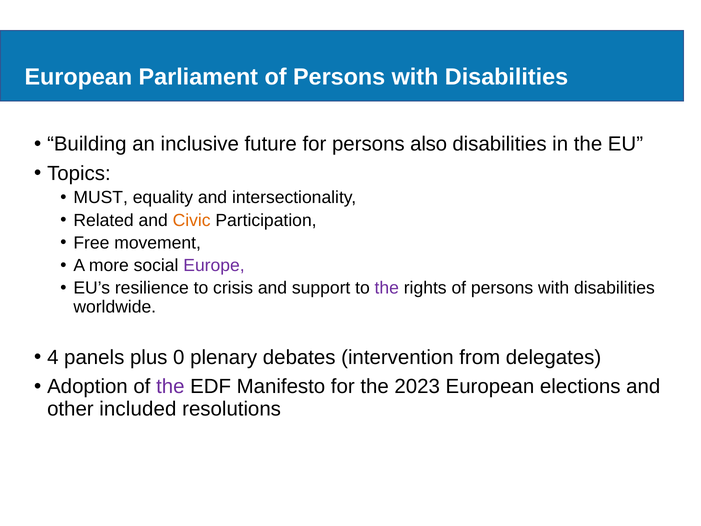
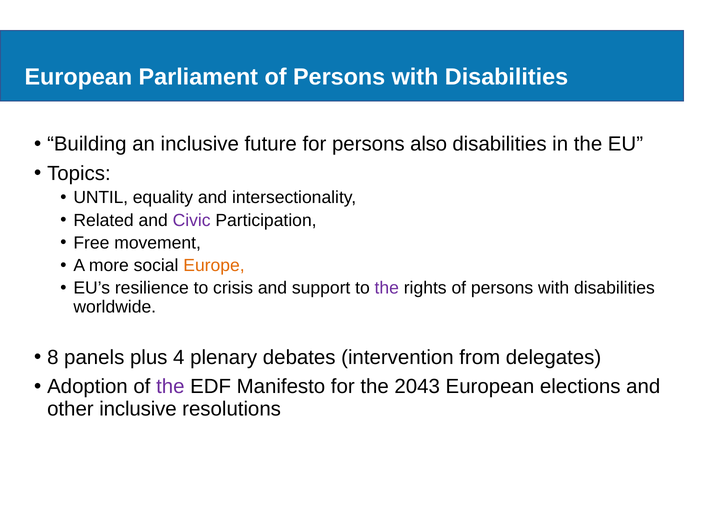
MUST: MUST -> UNTIL (101, 198)
Civic colour: orange -> purple (192, 220)
Europe colour: purple -> orange (214, 265)
4: 4 -> 8 (53, 357)
0: 0 -> 4 (179, 357)
2023: 2023 -> 2043 (417, 387)
other included: included -> inclusive (138, 409)
